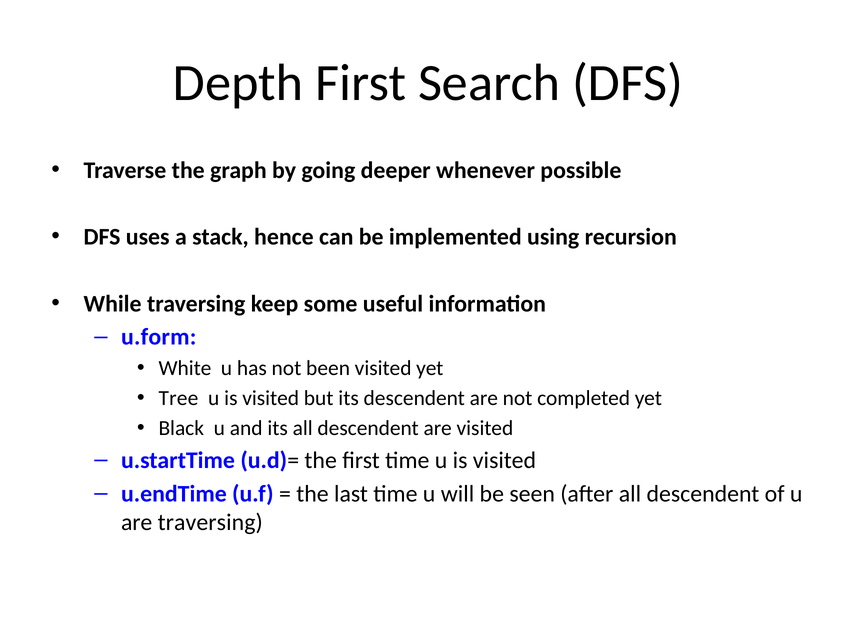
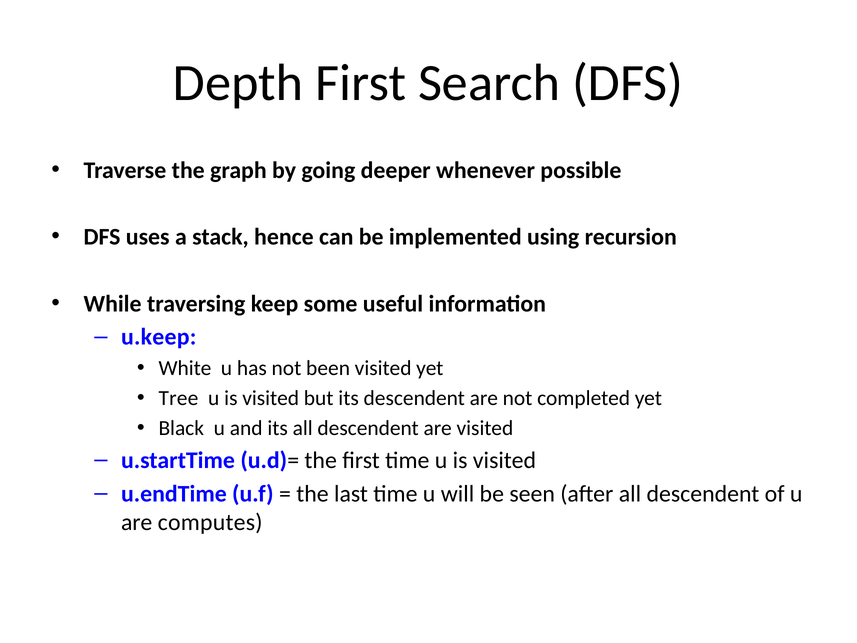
u.form: u.form -> u.keep (159, 337)
are traversing: traversing -> computes (210, 522)
